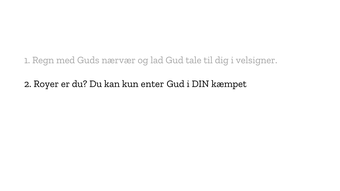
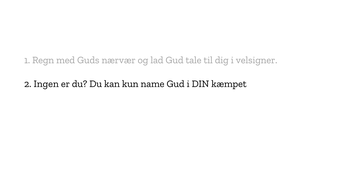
Royer: Royer -> Ingen (46, 84)
enter: enter -> name (153, 84)
